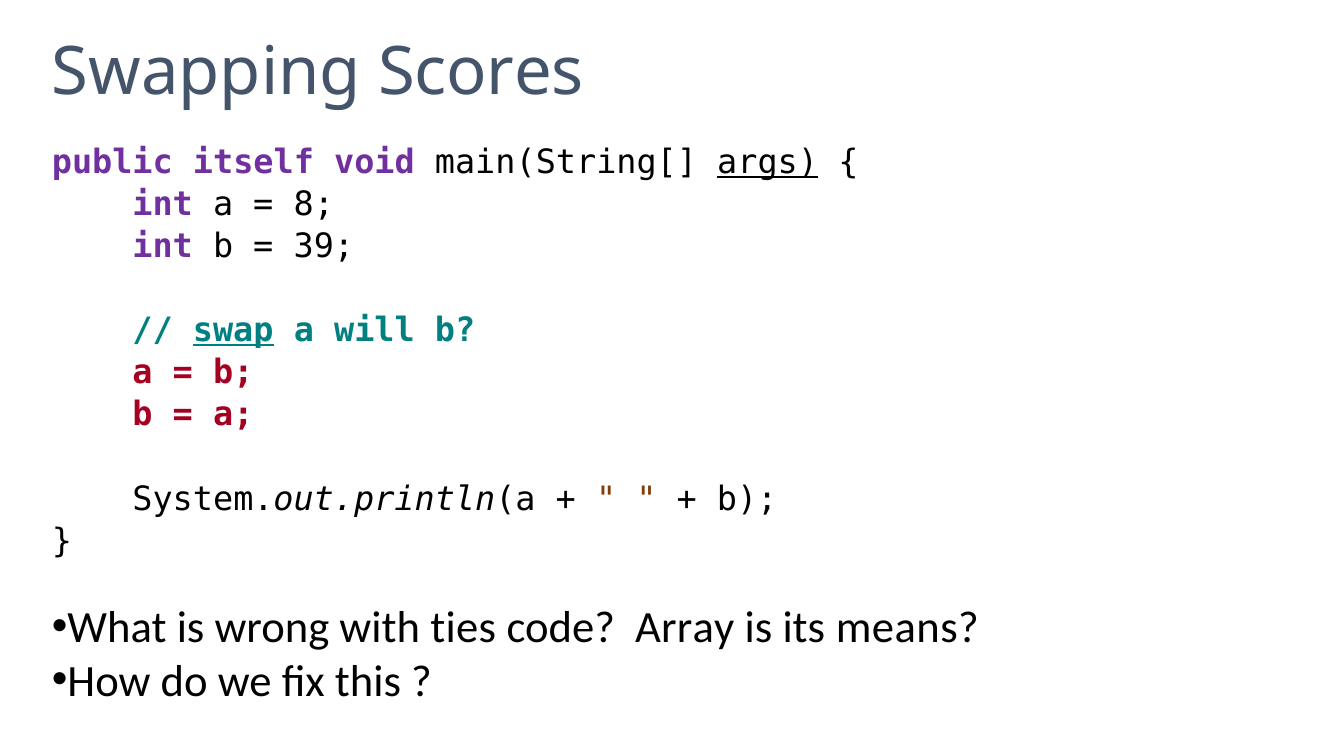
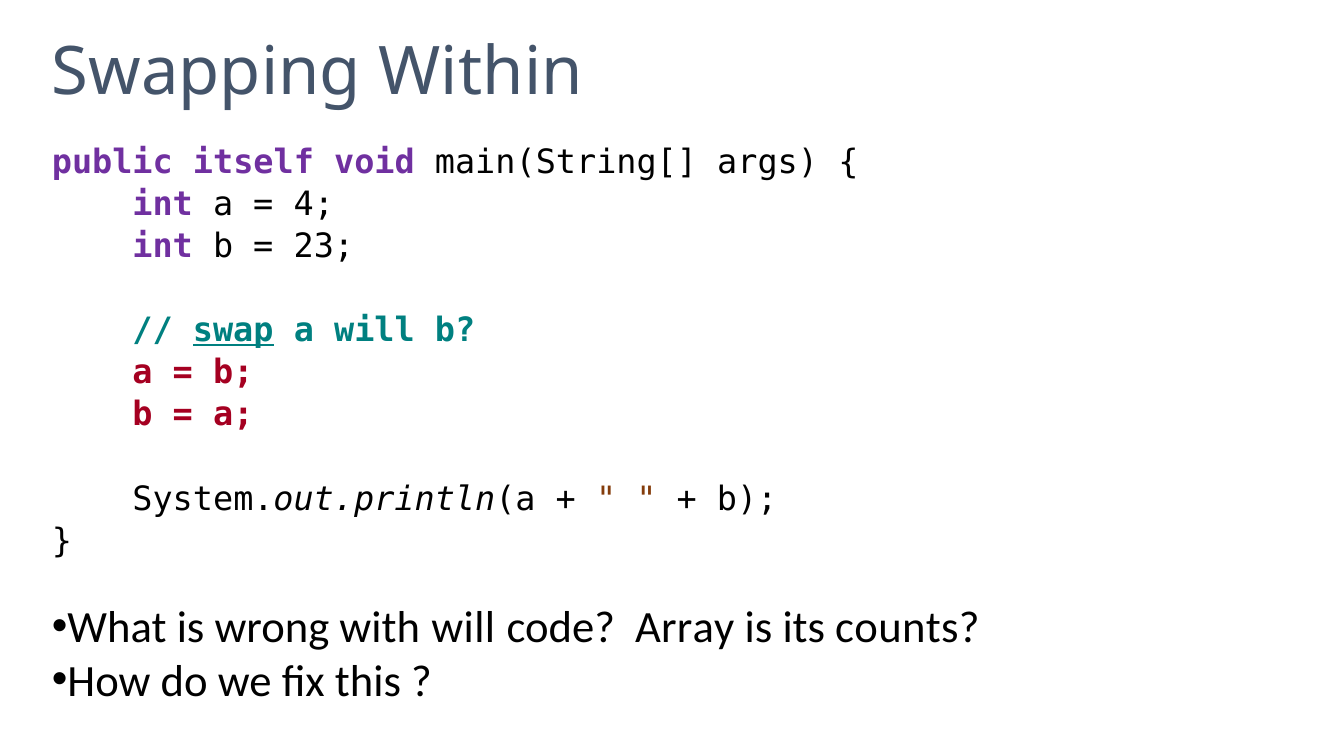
Scores: Scores -> Within (481, 72)
args underline: present -> none (768, 162)
8: 8 -> 4 (314, 204)
39: 39 -> 23 (324, 246)
with ties: ties -> will (463, 627)
means: means -> counts (907, 627)
